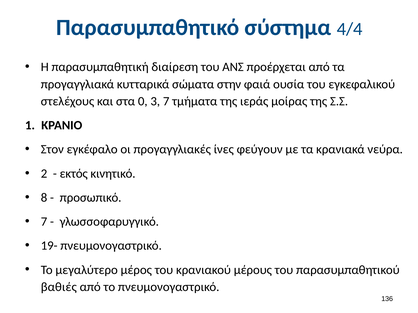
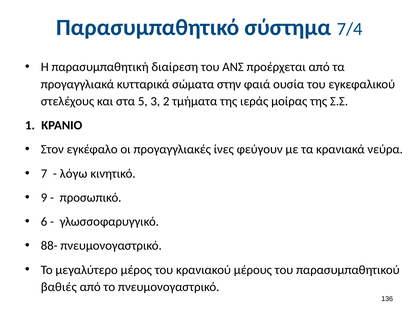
4/4: 4/4 -> 7/4 (350, 29)
0: 0 -> 5 (143, 101)
3 7: 7 -> 2 (166, 101)
2: 2 -> 7 (44, 174)
εκτός: εκτός -> λόγω (74, 174)
8: 8 -> 9 (44, 198)
7: 7 -> 6 (44, 222)
19-: 19- -> 88- (49, 246)
